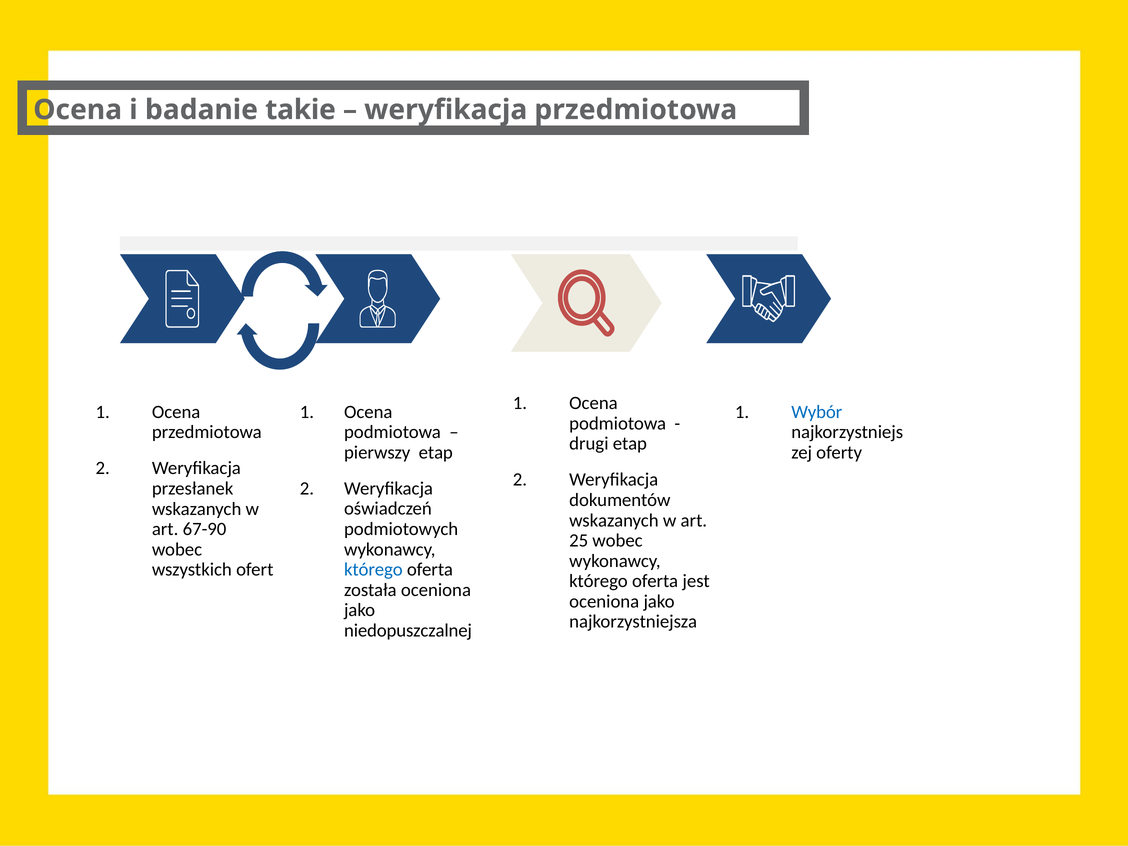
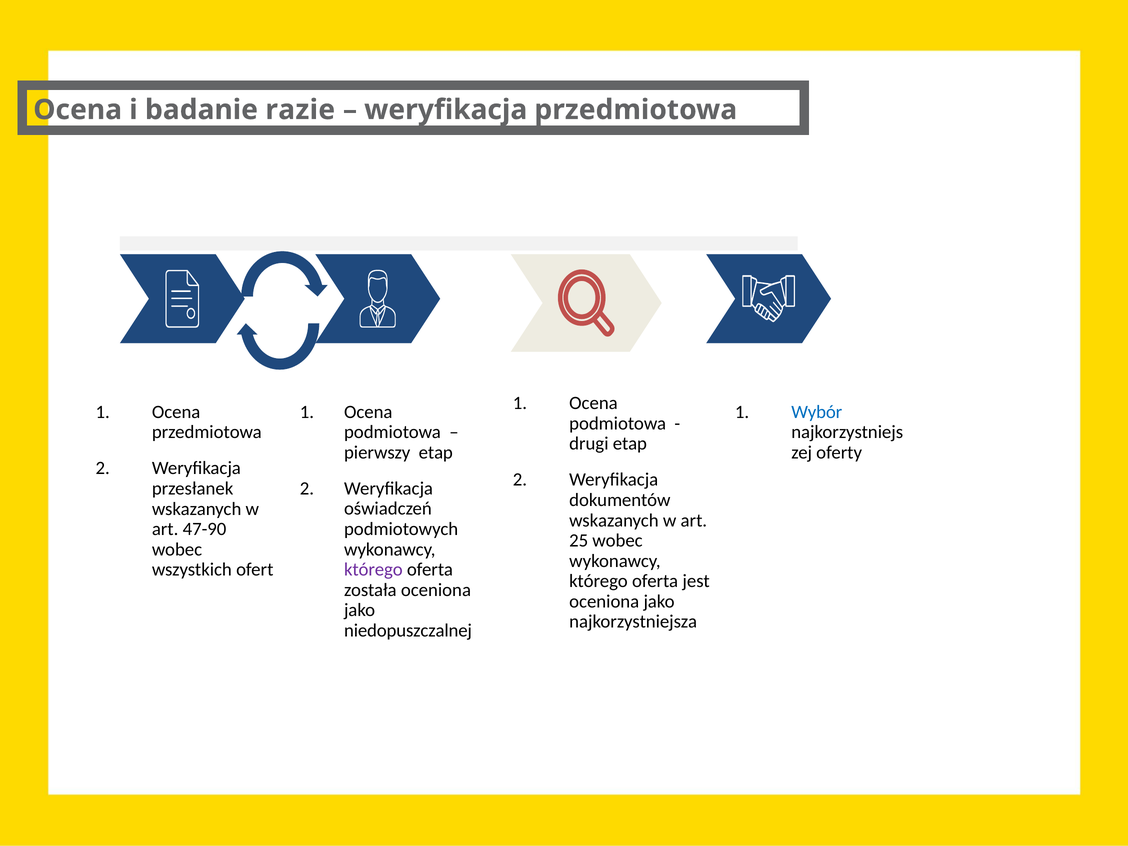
takie: takie -> razie (300, 110)
67-90: 67-90 -> 47-90 (205, 529)
którego colour: blue -> purple (373, 570)
